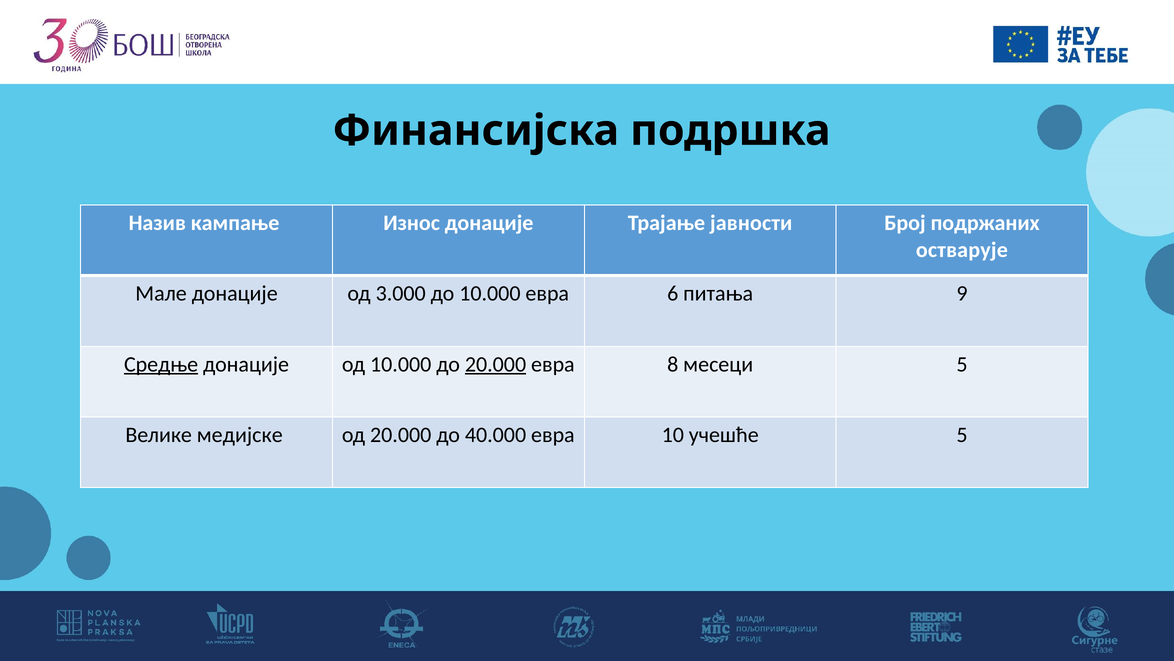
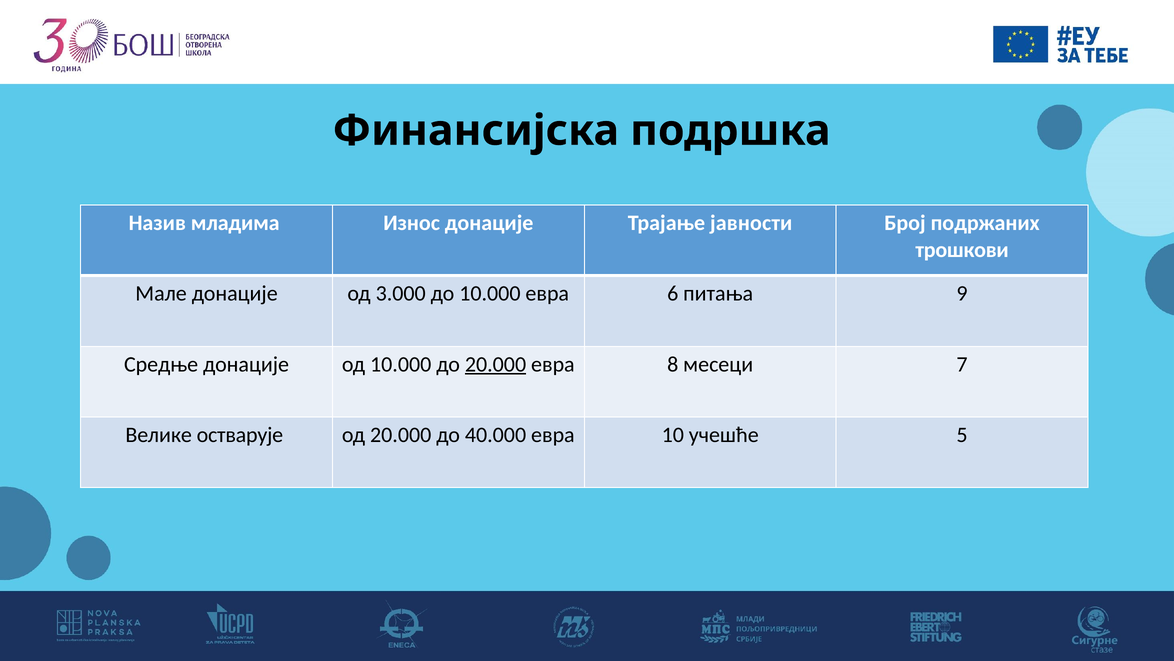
кампање: кампање -> младима (235, 223)
остварује: остварује -> трошкови (962, 250)
Средње underline: present -> none (161, 364)
месеци 5: 5 -> 7 (962, 364)
медијске: медијске -> остварује (240, 435)
